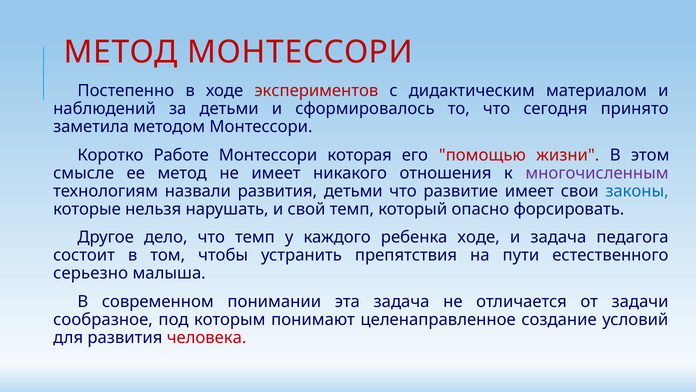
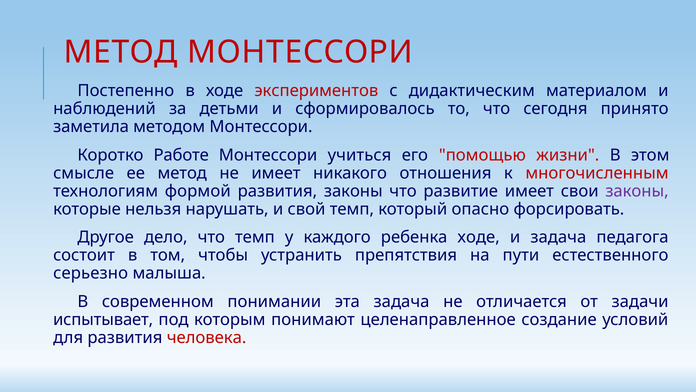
которая: которая -> учиться (360, 155)
многочисленным colour: purple -> red (597, 173)
назвали: назвали -> формой (198, 191)
развития детьми: детьми -> законы (353, 191)
законы colour: blue -> purple (637, 191)
сообразное: сообразное -> испытывает (103, 319)
